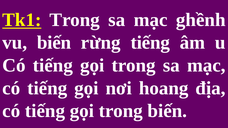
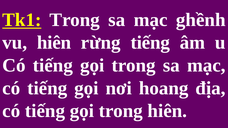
vu biến: biến -> hiên (54, 43)
trong biến: biến -> hiên (167, 111)
